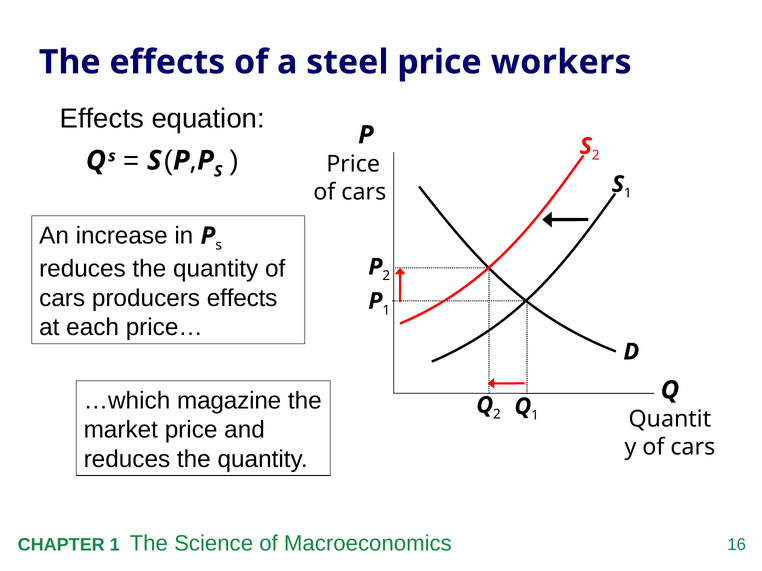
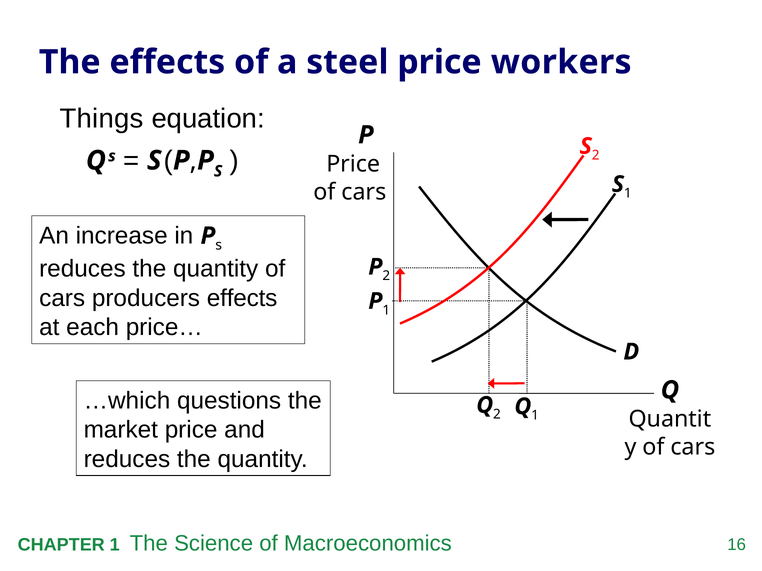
Effects: Effects -> Things (102, 119)
magazine: magazine -> questions (229, 401)
